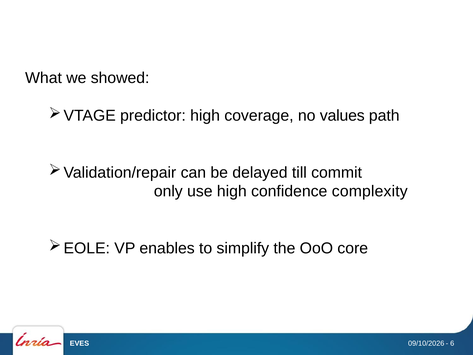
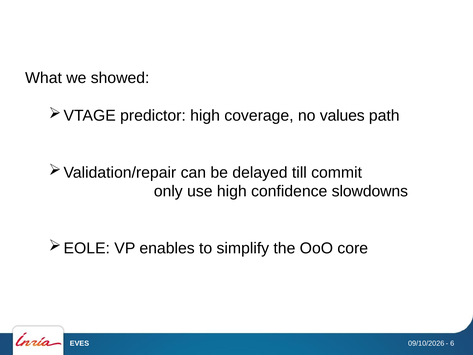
complexity: complexity -> slowdowns (370, 191)
